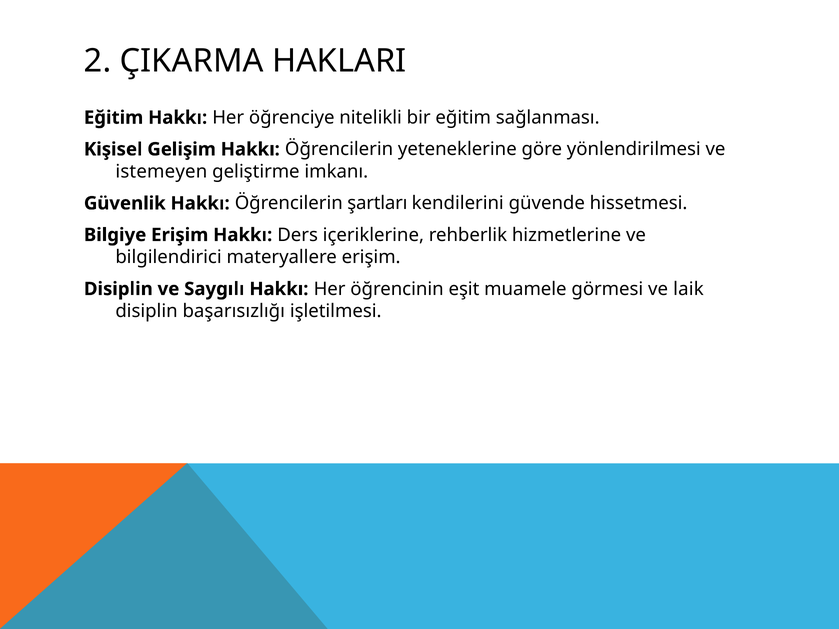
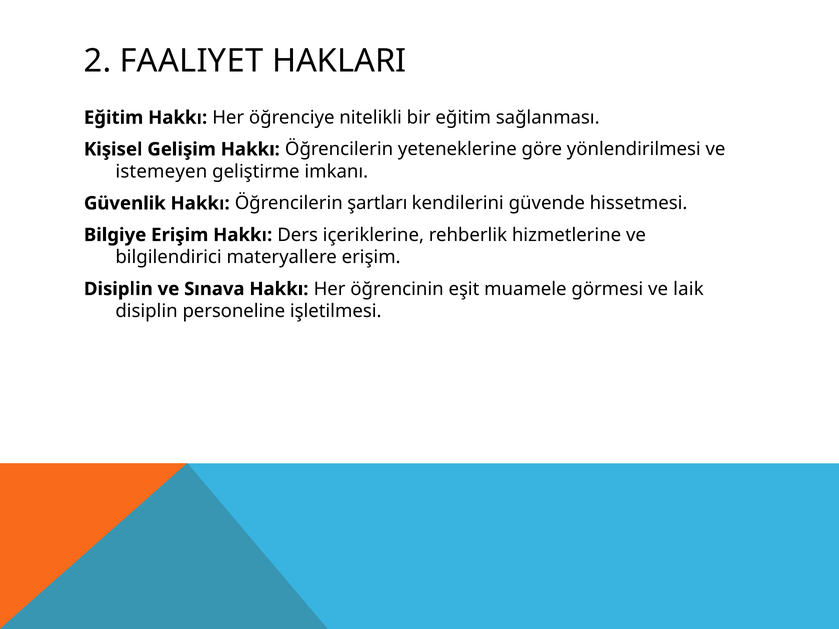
ÇIKARMA: ÇIKARMA -> FAALIYET (191, 61)
Saygılı: Saygılı -> Sınava (214, 289)
başarısızlığı: başarısızlığı -> personeline (234, 311)
